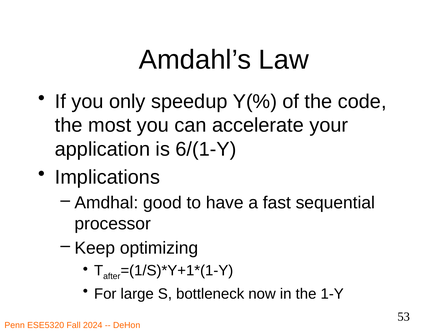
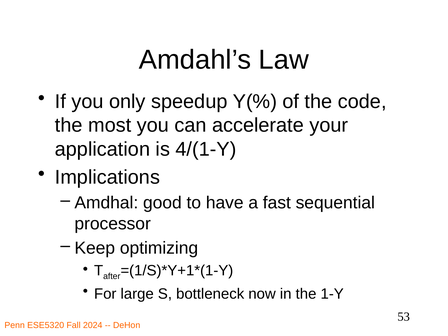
6/(1-Y: 6/(1-Y -> 4/(1-Y (206, 149)
